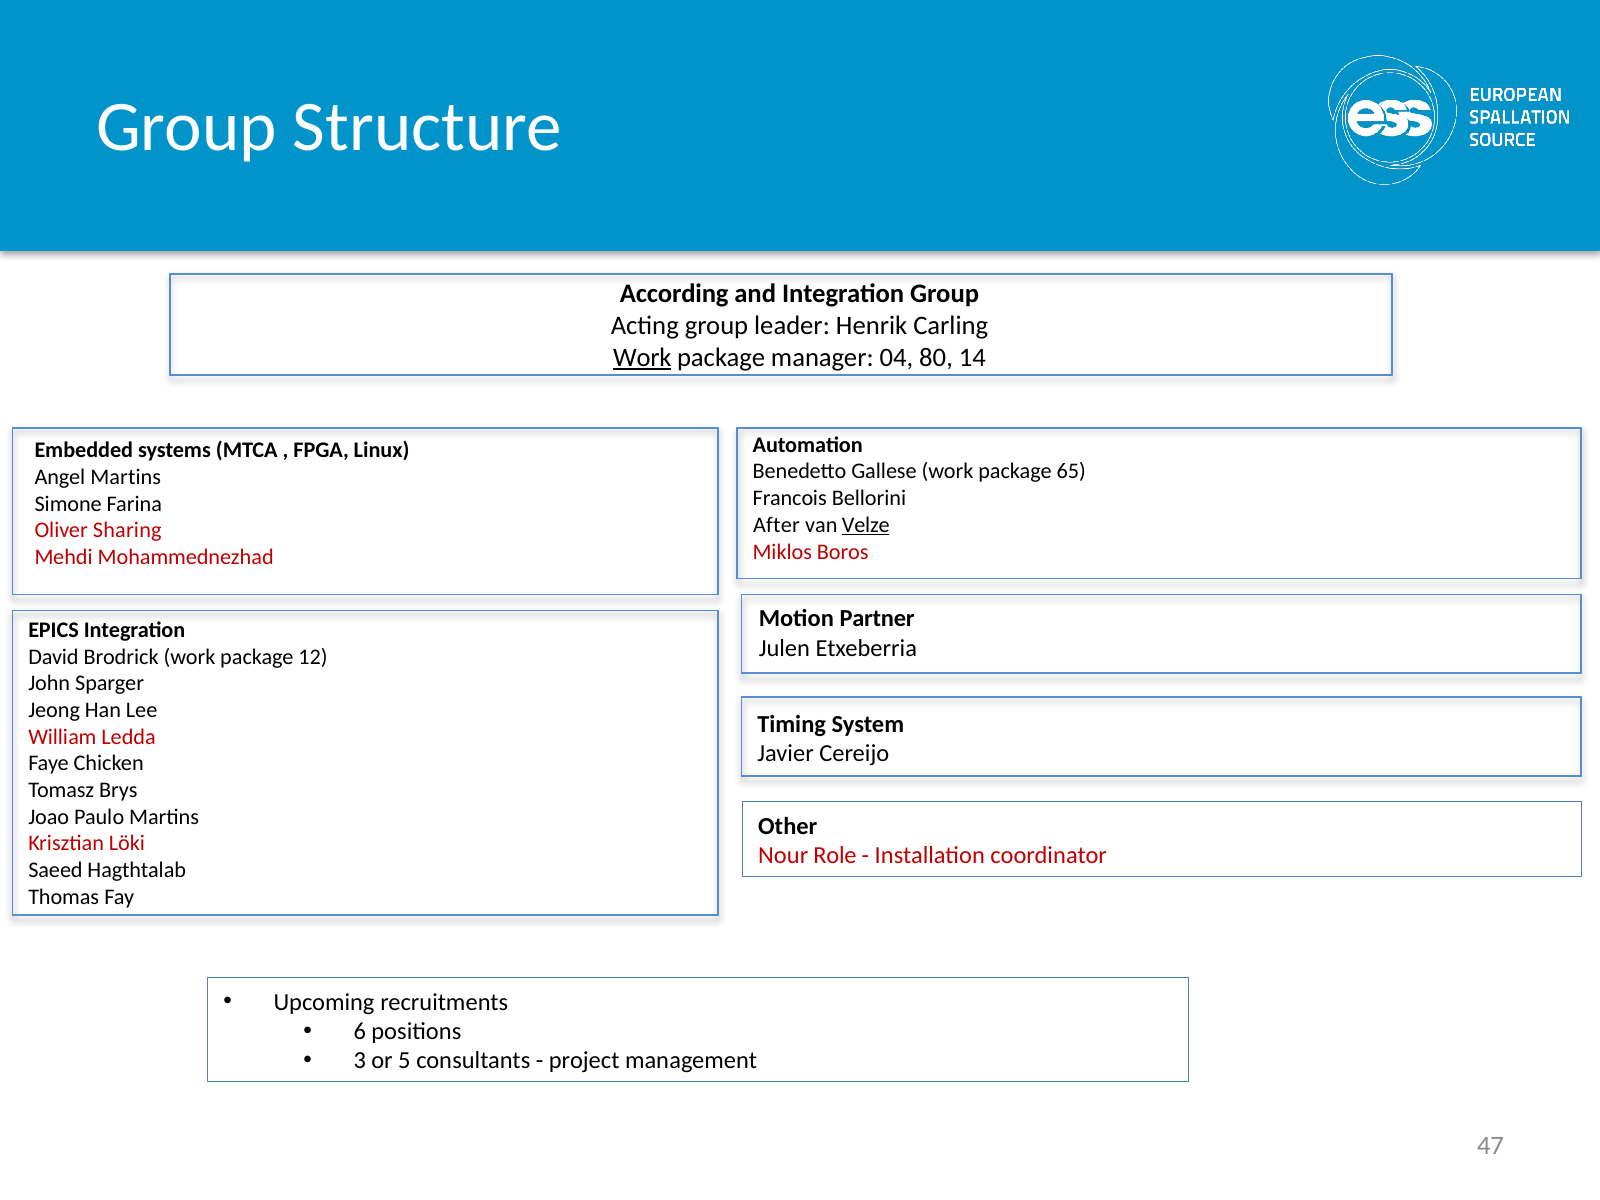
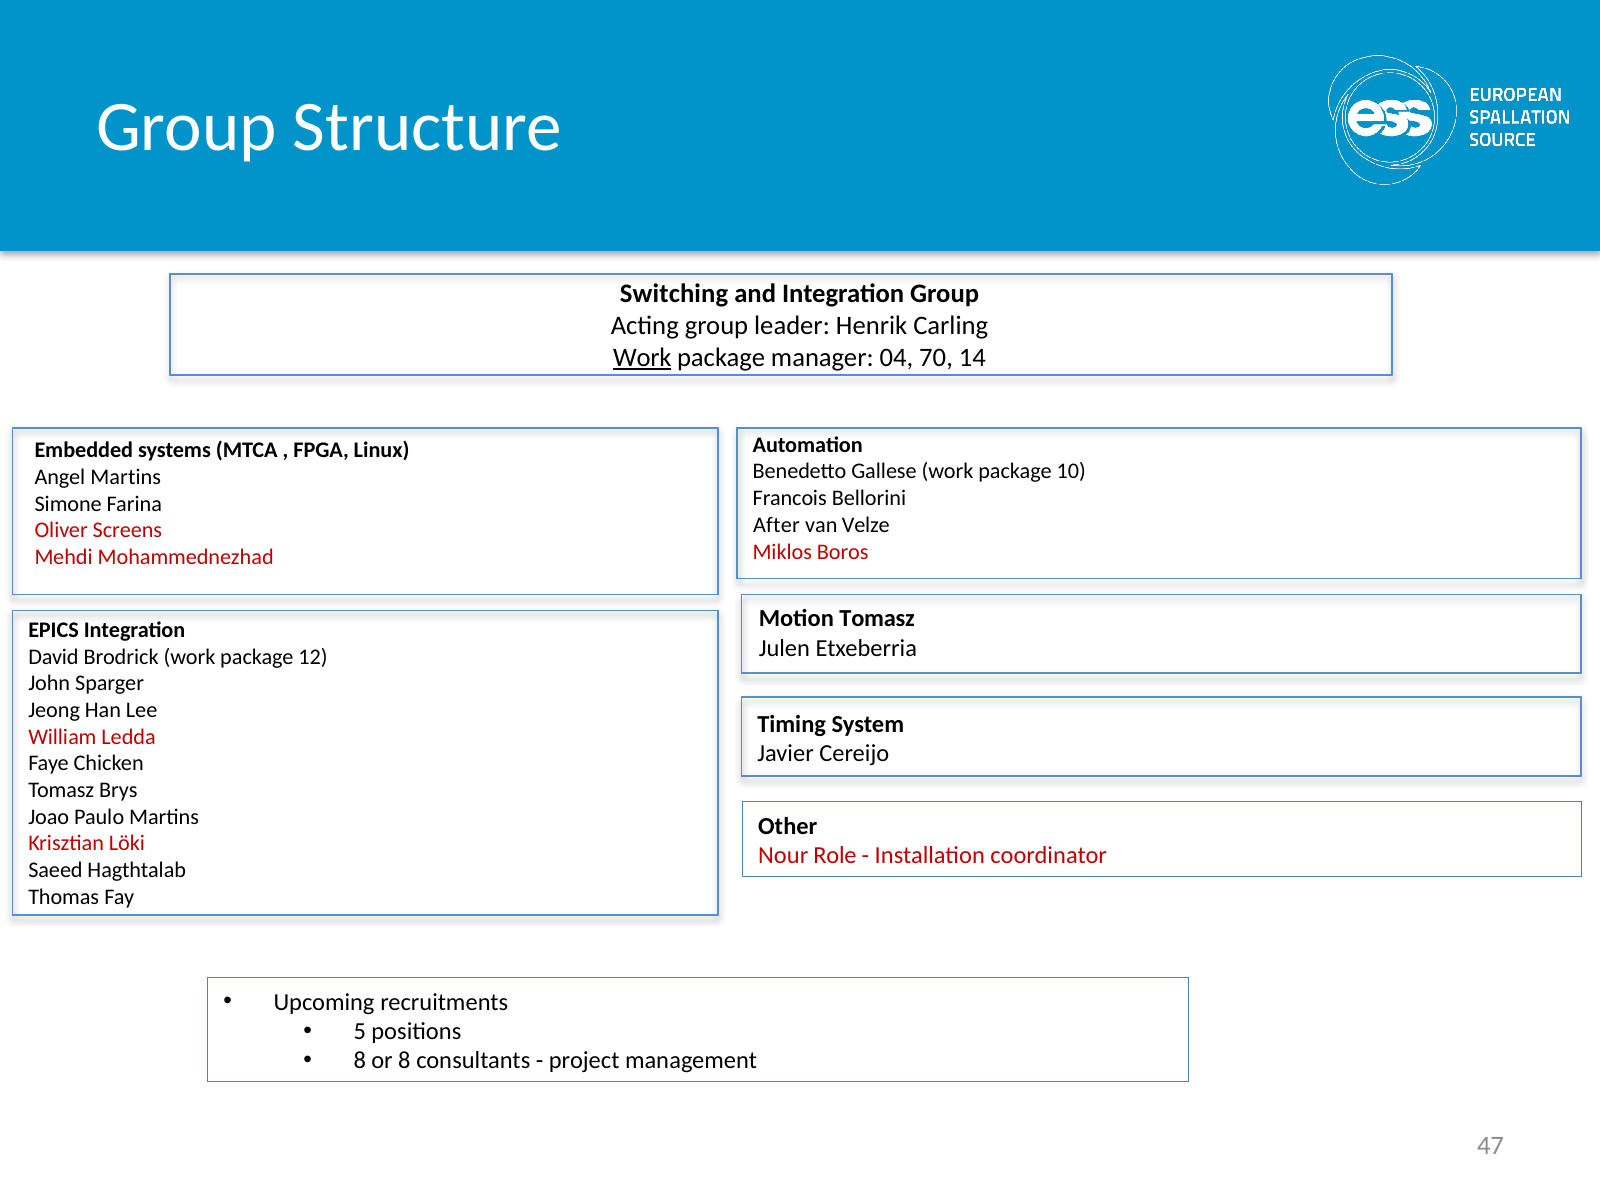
According: According -> Switching (674, 294)
80: 80 -> 70 (936, 358)
65: 65 -> 10 (1071, 472)
Velze underline: present -> none (866, 525)
Sharing: Sharing -> Screens (127, 531)
Motion Partner: Partner -> Tomasz (877, 619)
6: 6 -> 5 (360, 1032)
3: 3 -> 8 (360, 1061)
or 5: 5 -> 8 (404, 1061)
